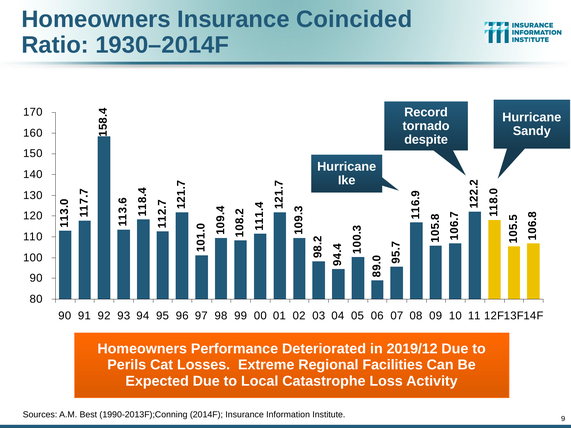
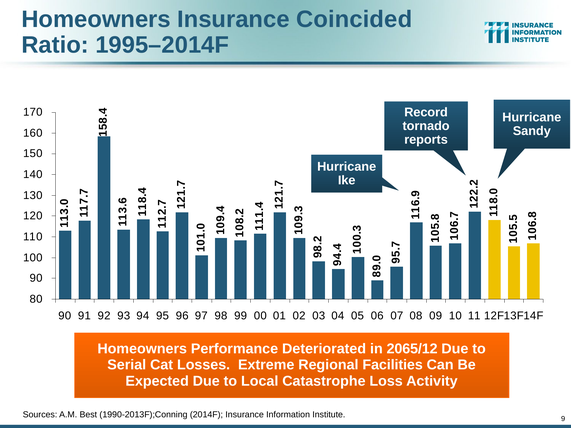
1930–2014F: 1930–2014F -> 1995–2014F (162, 45)
despite: despite -> reports (426, 140)
2019/12: 2019/12 -> 2065/12 (412, 349)
Perils: Perils -> Serial (127, 365)
